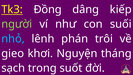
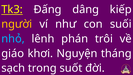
Đồng: Đồng -> Đấng (48, 9)
người colour: light green -> yellow (17, 24)
gieo: gieo -> giáo (13, 53)
